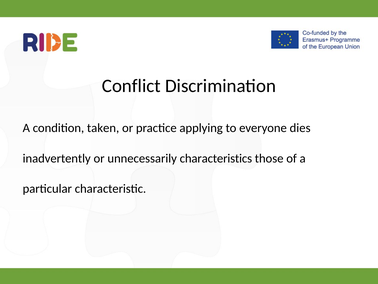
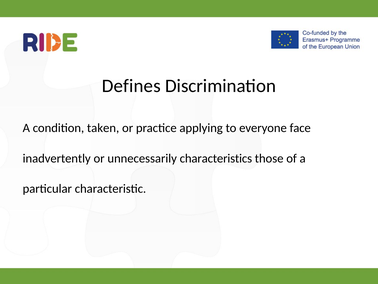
Conflict: Conflict -> Defines (131, 86)
dies: dies -> face (300, 128)
